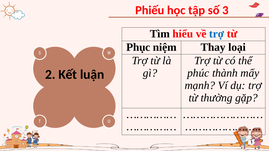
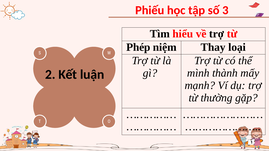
trợ colour: blue -> black (217, 34)
Phục: Phục -> Phép (138, 47)
phúc: phúc -> mình (198, 73)
